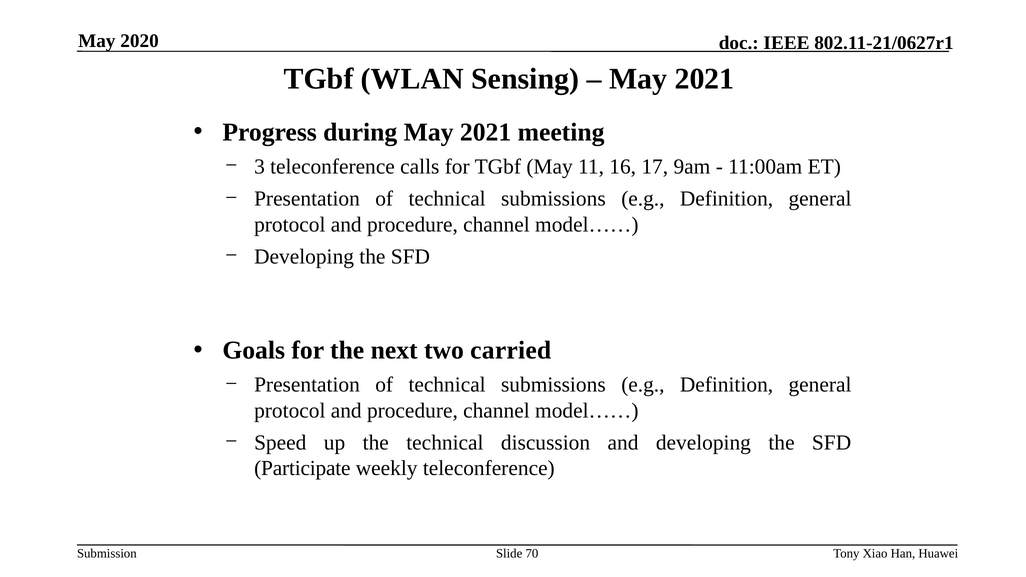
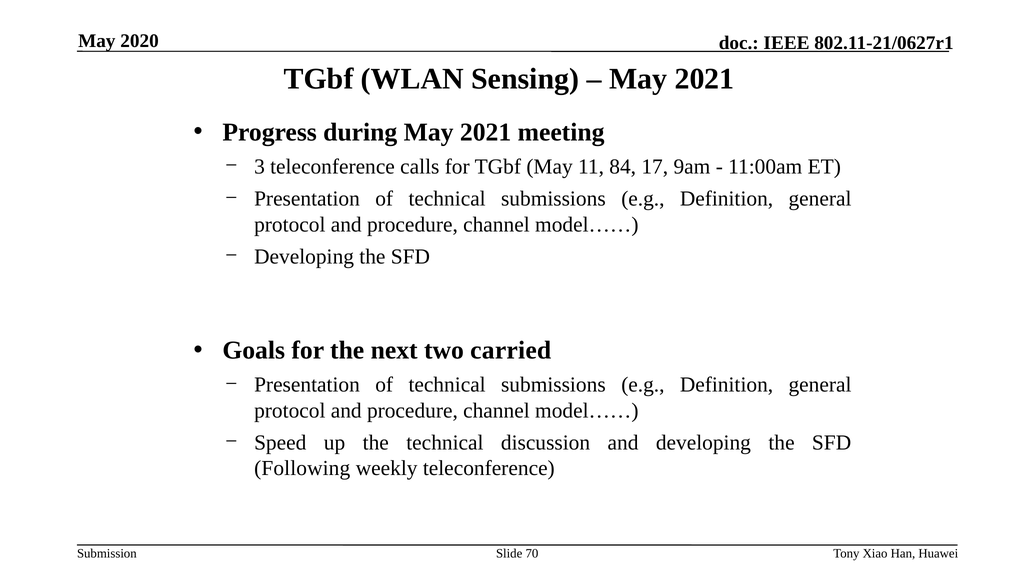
16: 16 -> 84 (623, 167)
Participate: Participate -> Following (302, 468)
